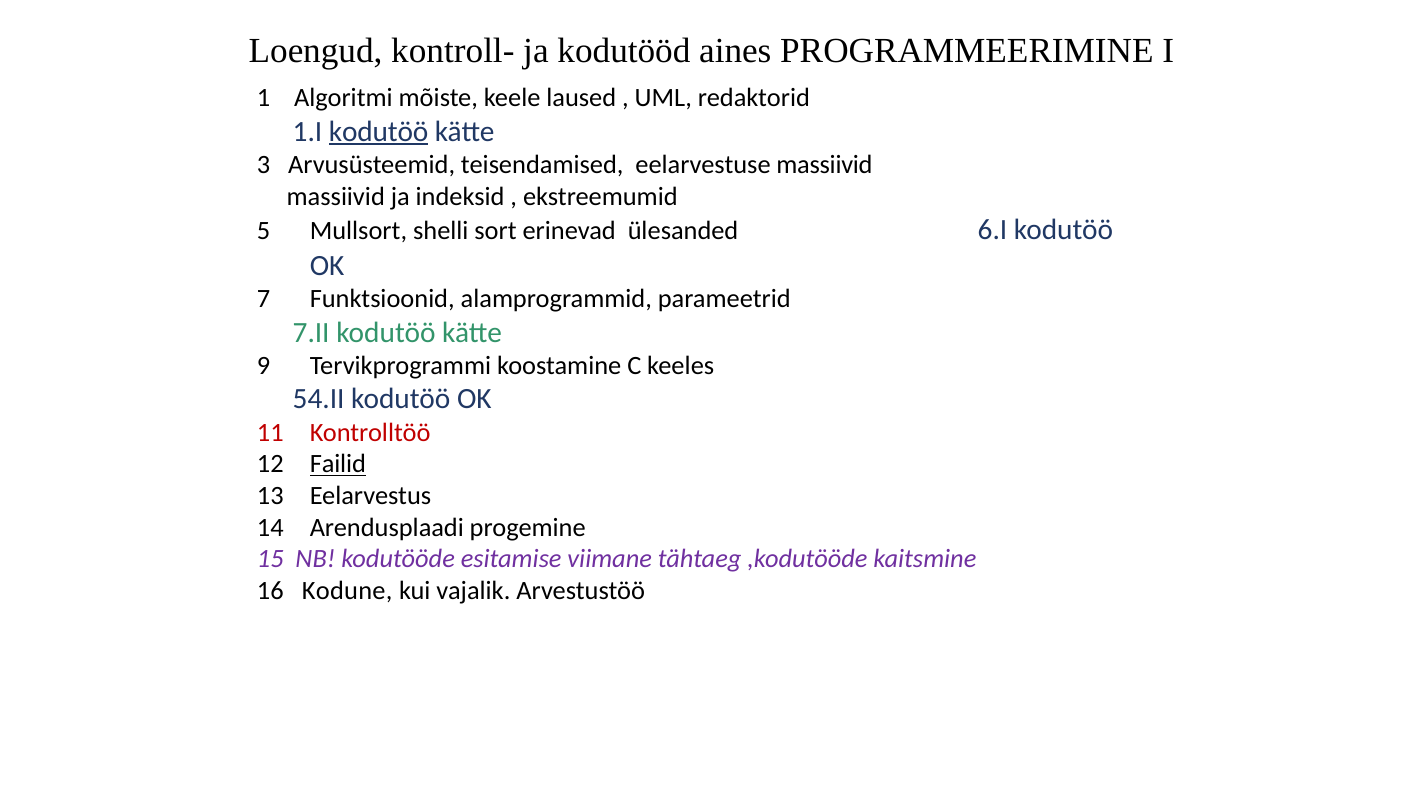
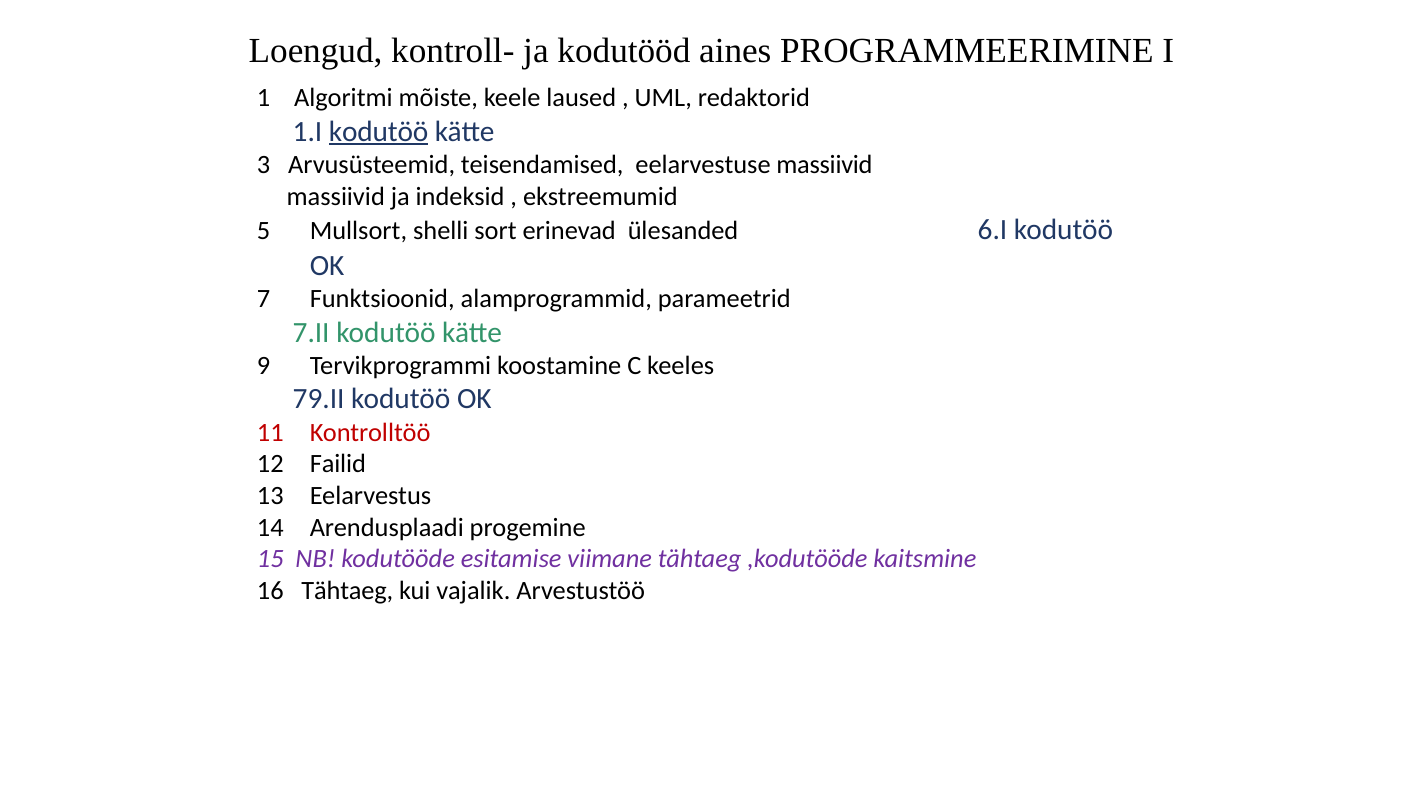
54.II: 54.II -> 79.II (319, 399)
Failid underline: present -> none (338, 464)
16 Kodune: Kodune -> Tähtaeg (347, 591)
